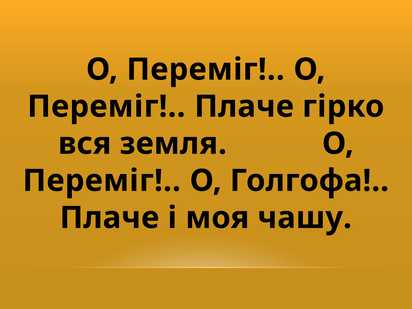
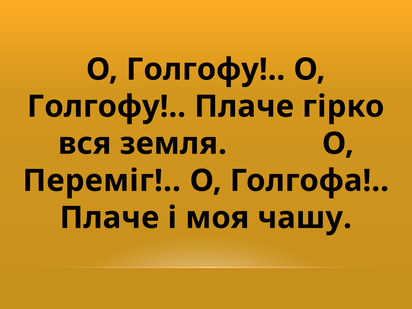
Переміг: Переміг -> Голгофу (206, 69)
Переміг: Переміг -> Голгофу (106, 107)
